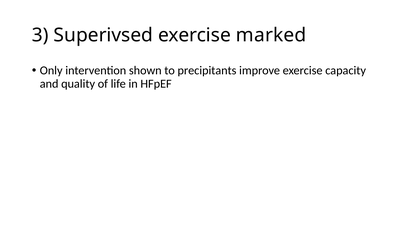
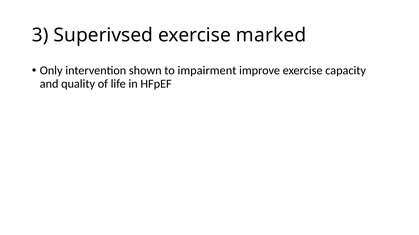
precipitants: precipitants -> impairment (207, 71)
